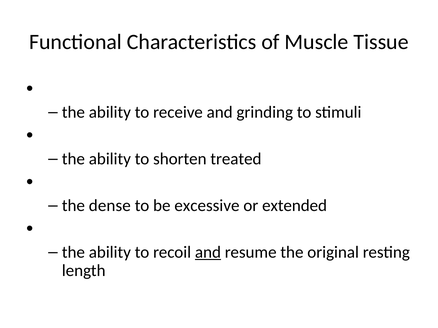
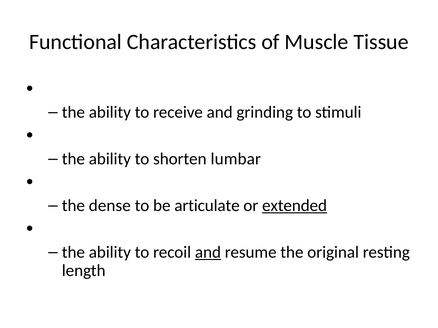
treated: treated -> lumbar (236, 159)
excessive: excessive -> articulate (207, 206)
extended underline: none -> present (295, 206)
